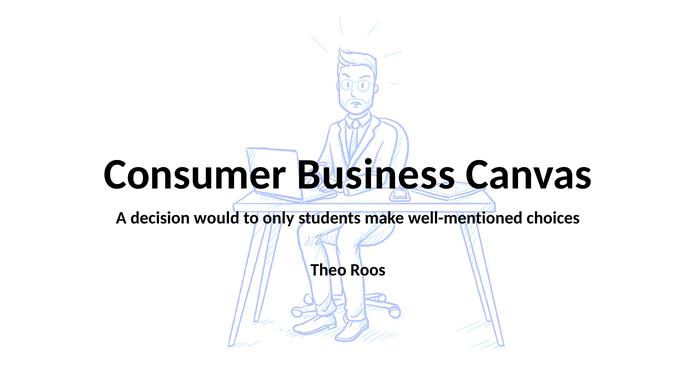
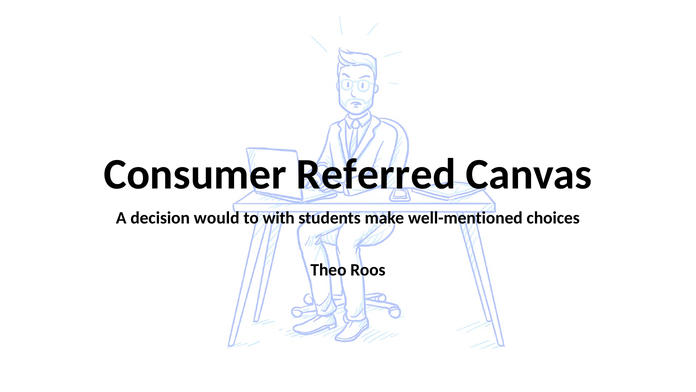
Business: Business -> Referred (376, 174)
only: only -> with (279, 218)
